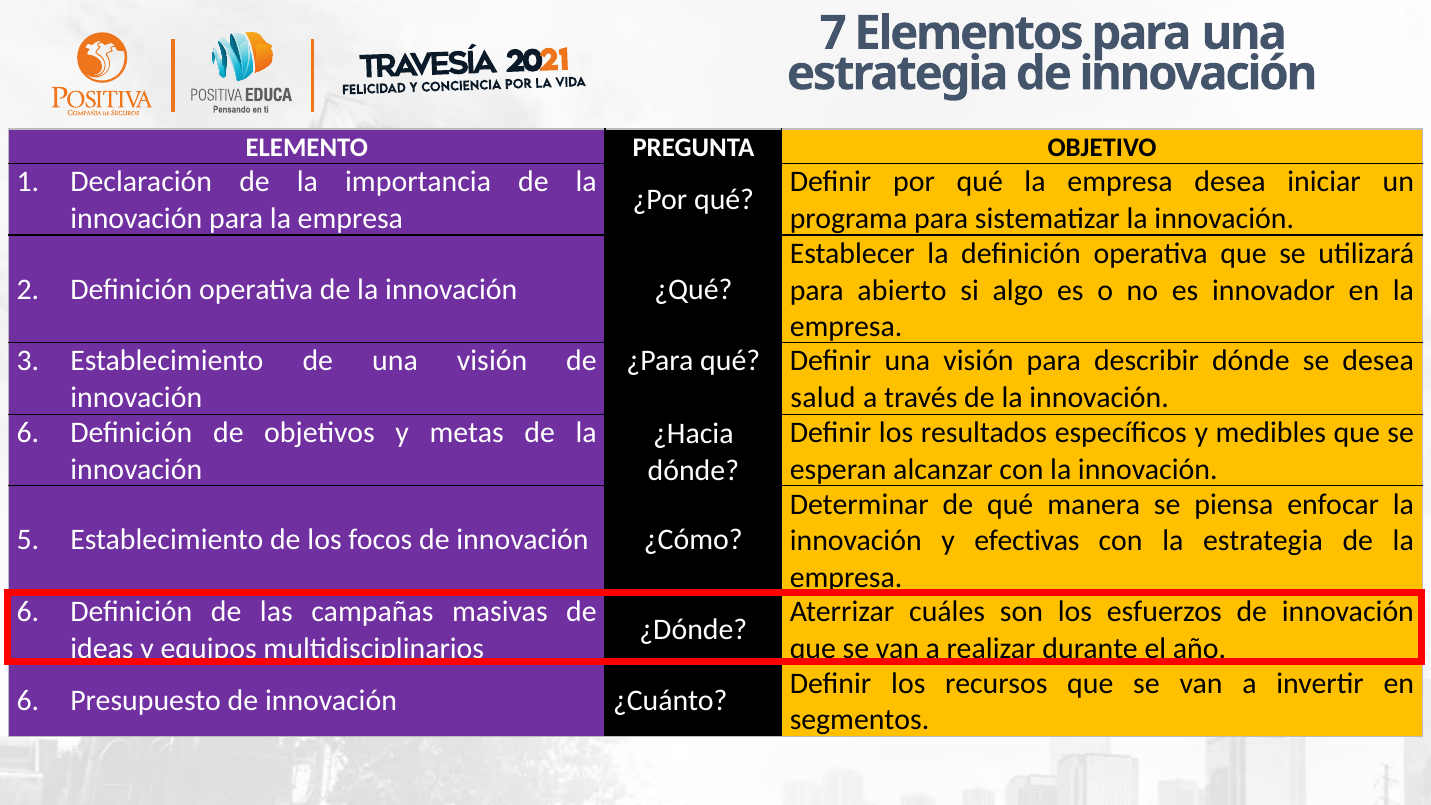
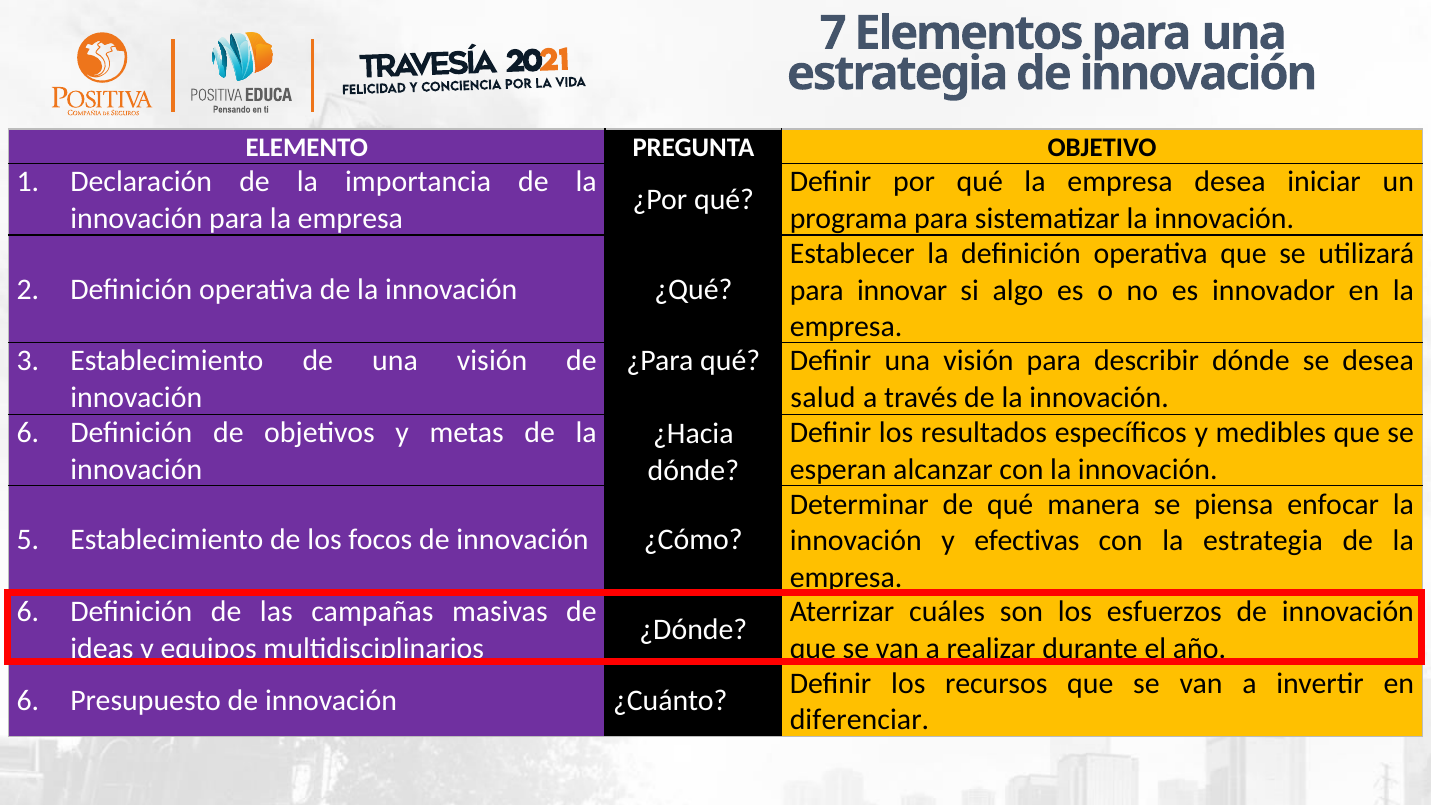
abierto: abierto -> innovar (902, 290)
segmentos: segmentos -> diferenciar (859, 720)
